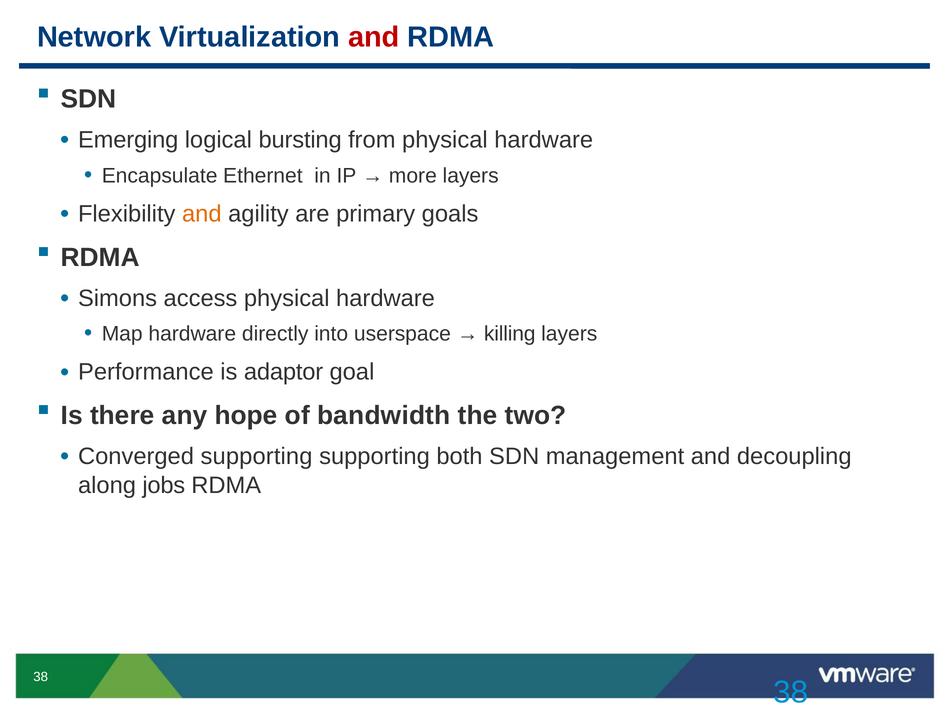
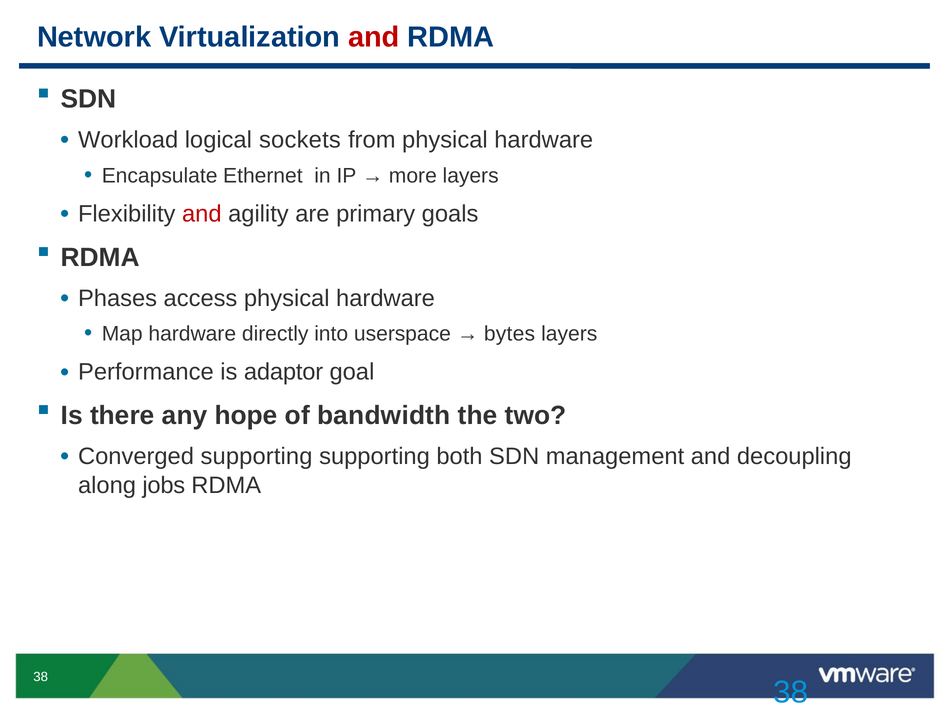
Emerging: Emerging -> Workload (128, 140)
bursting: bursting -> sockets (300, 140)
and colour: orange -> red (202, 214)
Simons: Simons -> Phases (118, 298)
killing: killing -> bytes (510, 334)
